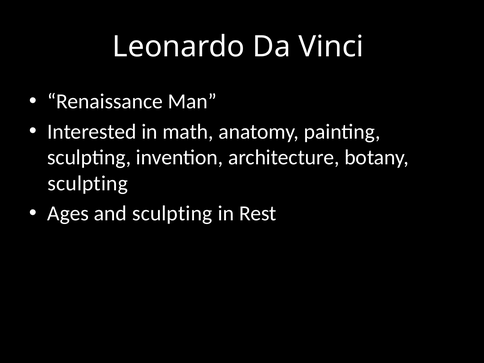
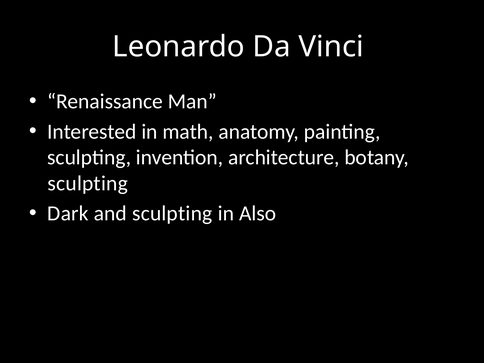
Ages: Ages -> Dark (68, 213)
Rest: Rest -> Also (258, 213)
